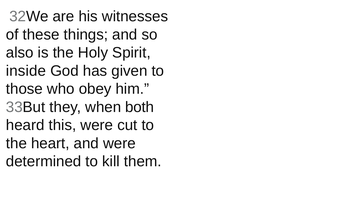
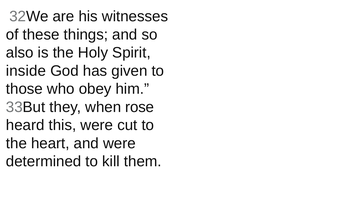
both: both -> rose (140, 107)
